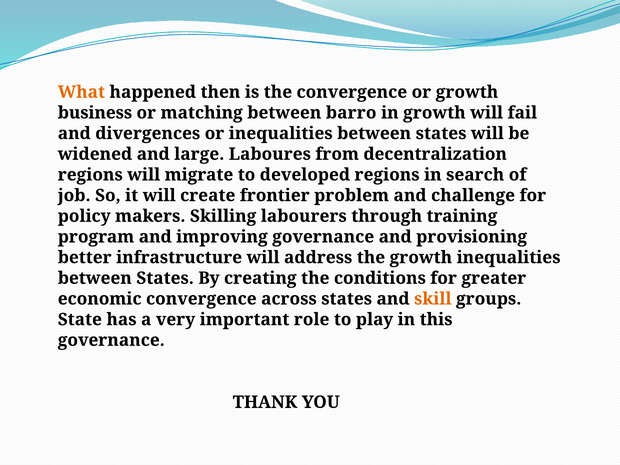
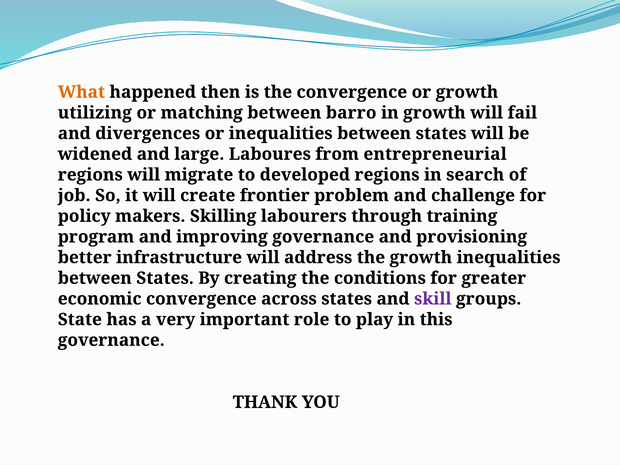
business: business -> utilizing (95, 113)
decentralization: decentralization -> entrepreneurial (435, 154)
skill colour: orange -> purple (433, 299)
